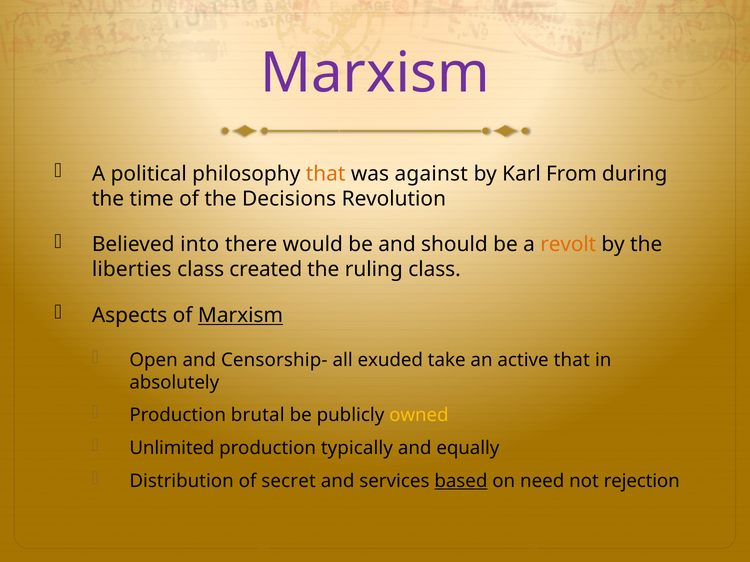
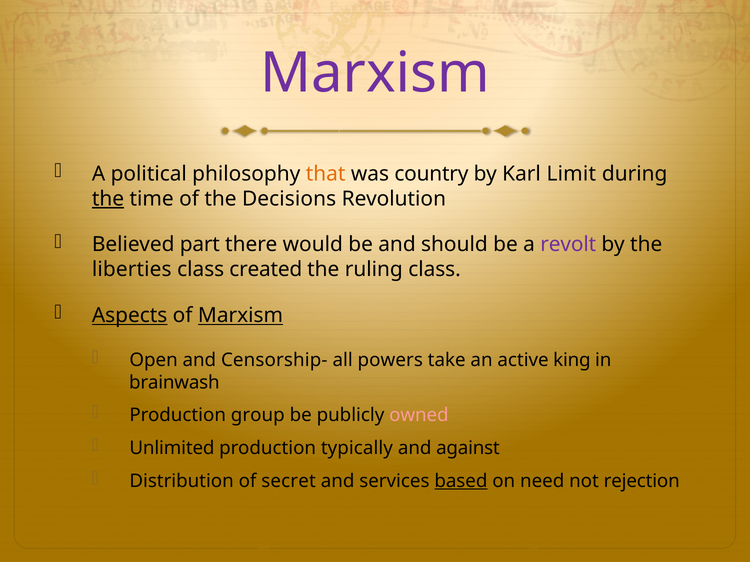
against: against -> country (431, 174)
From: From -> Limit (571, 174)
the underline: none -> present (108, 199)
into: into -> part (200, 245)
revolt colour: orange -> purple (568, 245)
Aspects underline: none -> present (130, 316)
exuded: exuded -> powers (390, 360)
active that: that -> king (572, 360)
absolutely: absolutely -> brainwash (174, 383)
brutal: brutal -> group (258, 416)
owned colour: yellow -> pink (419, 416)
equally: equally -> against (468, 449)
